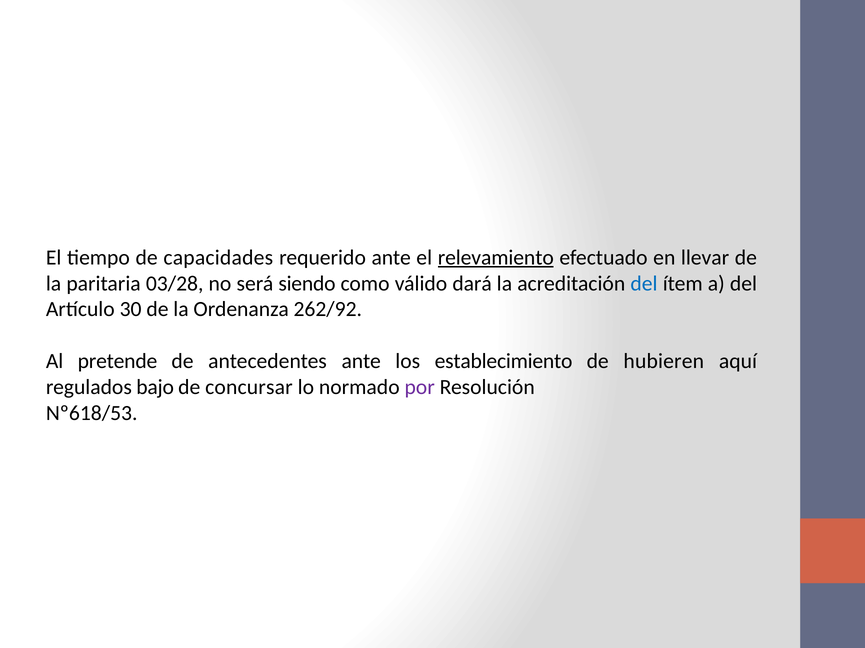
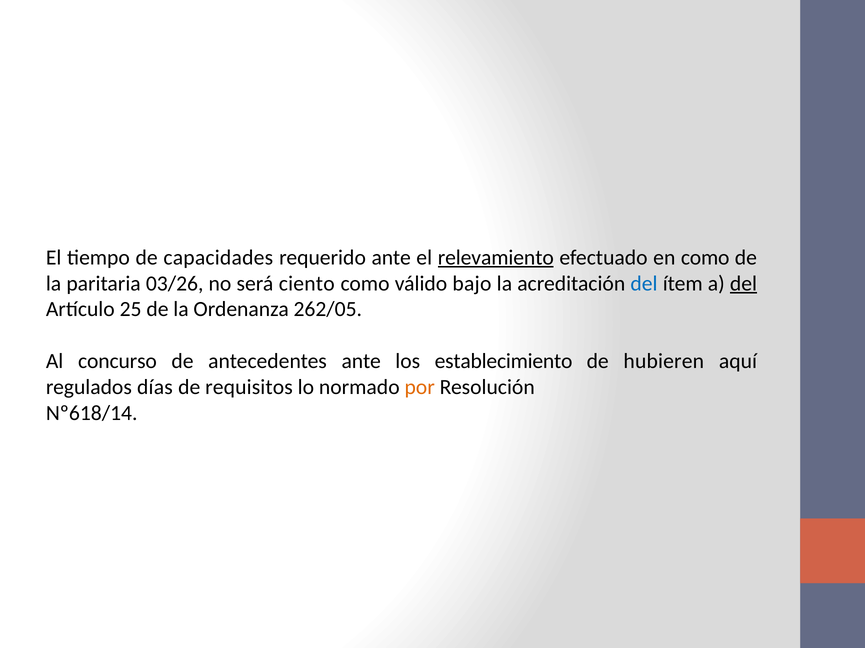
en llevar: llevar -> como (705, 258)
03/28: 03/28 -> 03/26 (175, 284)
siendo: siendo -> ciento (307, 284)
dará: dará -> bajo (472, 284)
del underline: none -> present (743, 284)
30: 30 -> 25 (131, 310)
262/92: 262/92 -> 262/05 (328, 310)
pretende: pretende -> concurso (117, 362)
bajo: bajo -> días (155, 388)
concursar: concursar -> requisitos (249, 388)
por colour: purple -> orange (420, 388)
Nº618/53: Nº618/53 -> Nº618/14 (92, 413)
